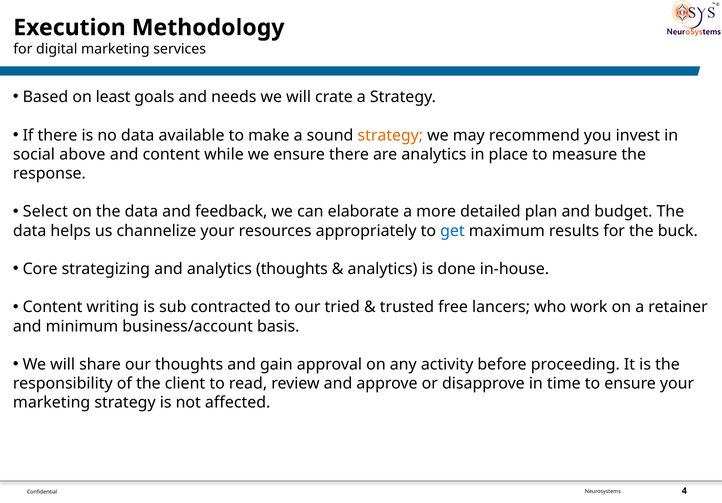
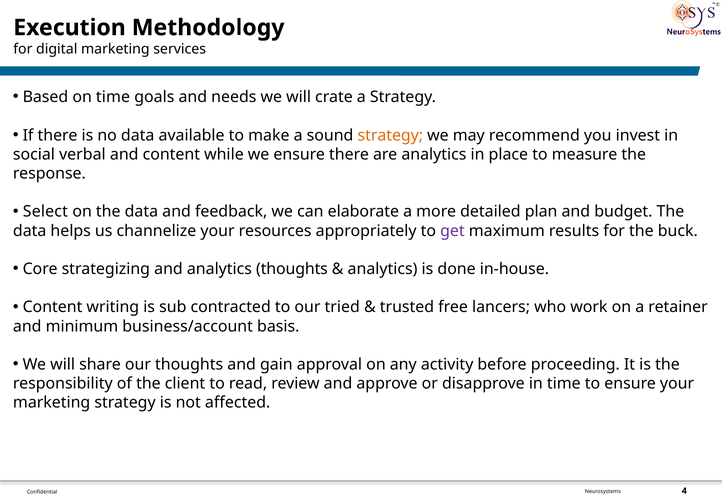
on least: least -> time (113, 97)
above: above -> verbal (82, 155)
get colour: blue -> purple (452, 231)
